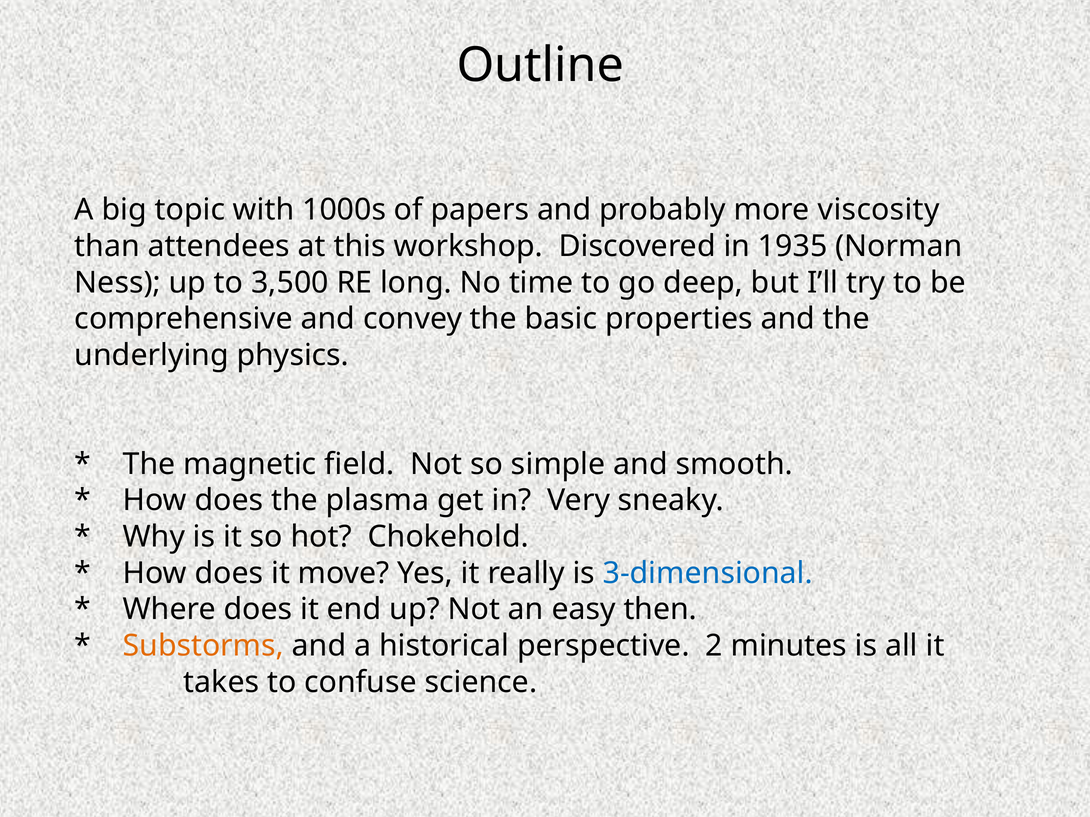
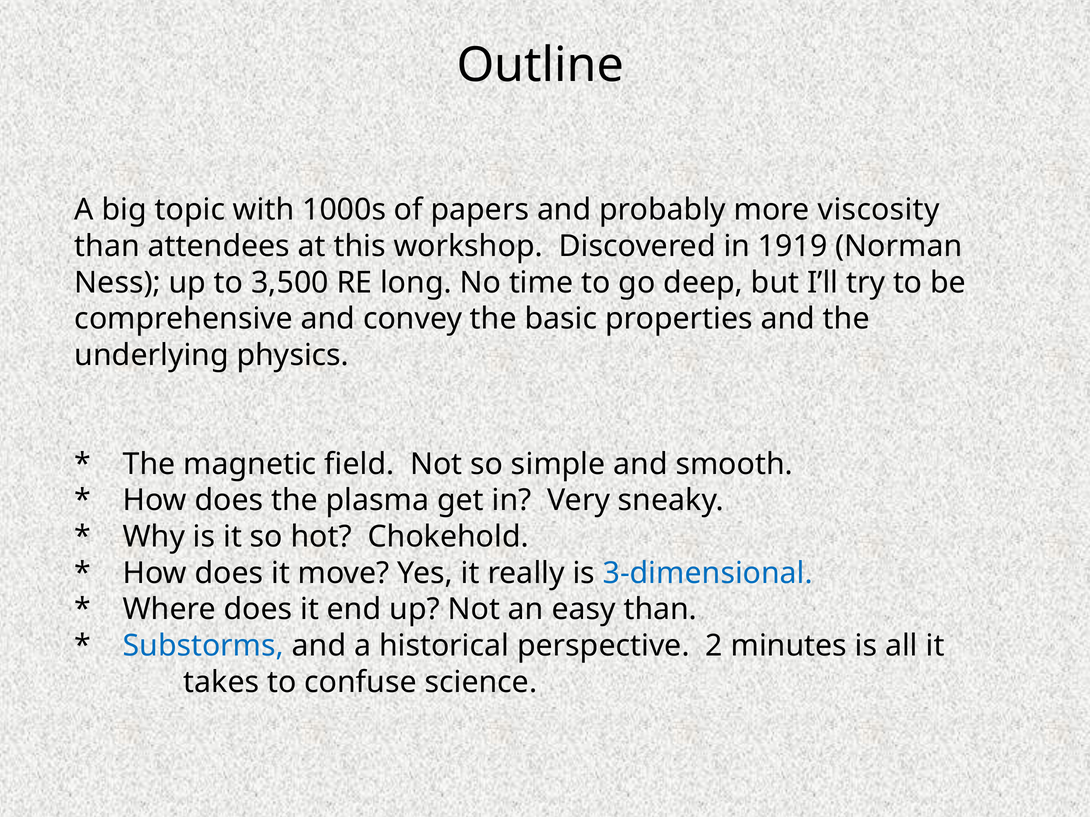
1935: 1935 -> 1919 (793, 246)
easy then: then -> than (660, 610)
Substorms colour: orange -> blue (203, 646)
